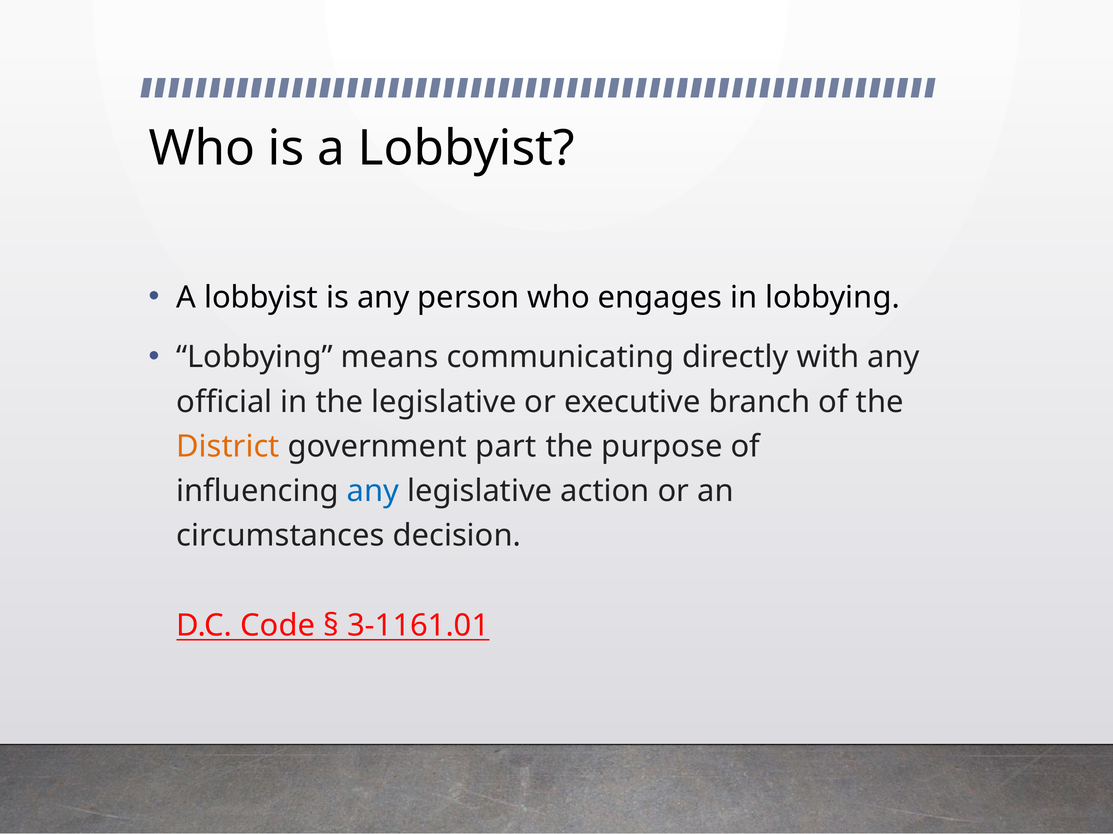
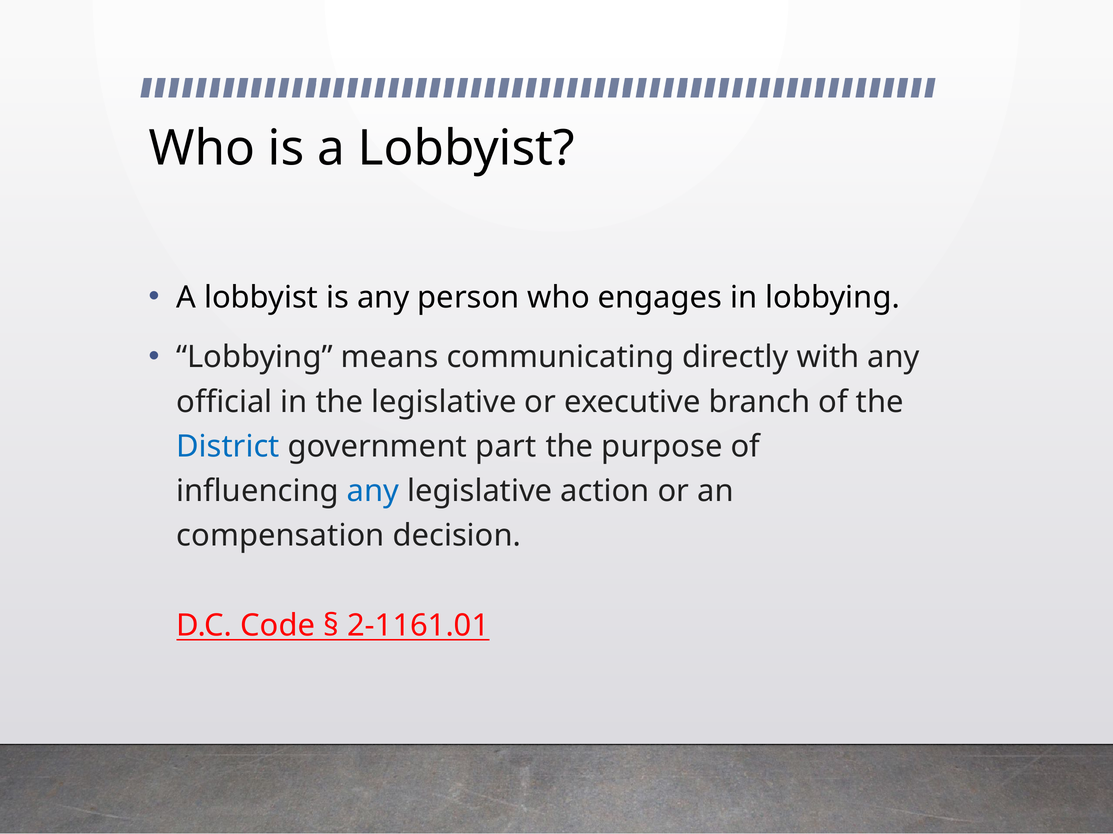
District colour: orange -> blue (228, 447)
circumstances: circumstances -> compensation (280, 536)
3-1161.01: 3-1161.01 -> 2-1161.01 (418, 626)
